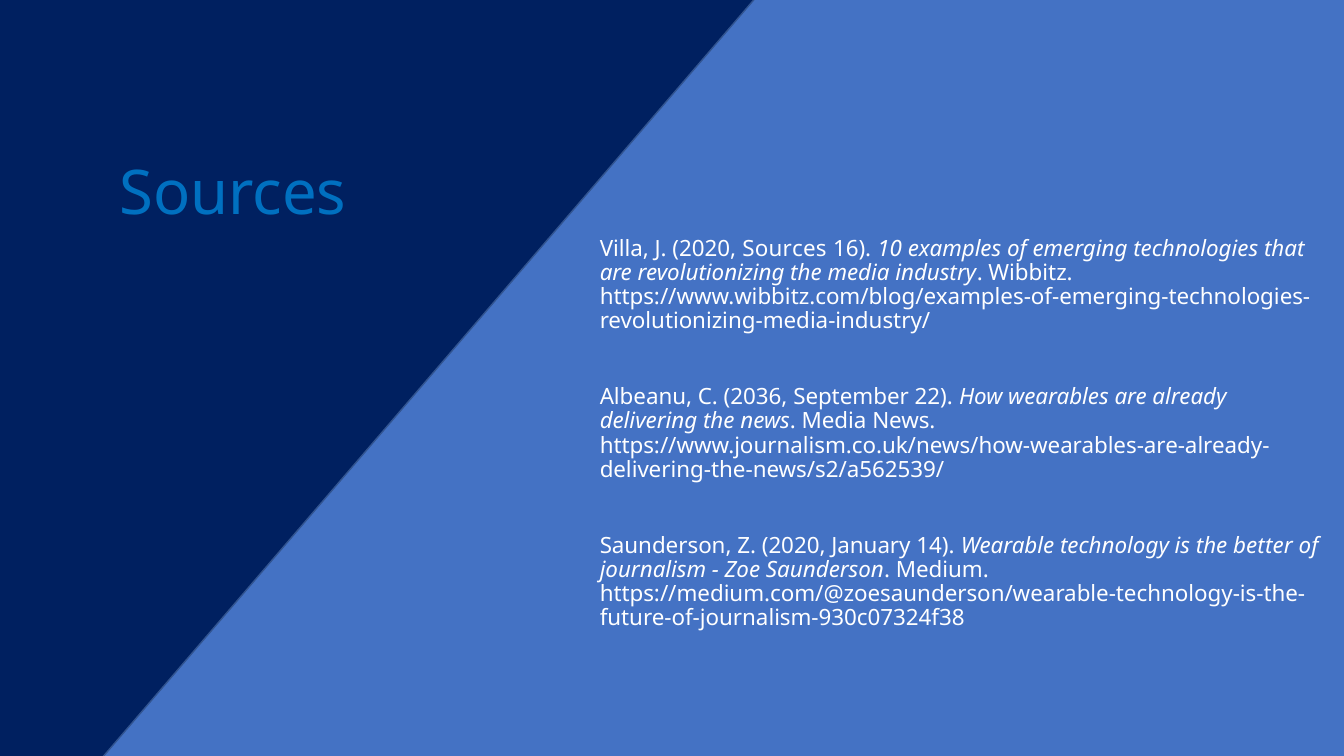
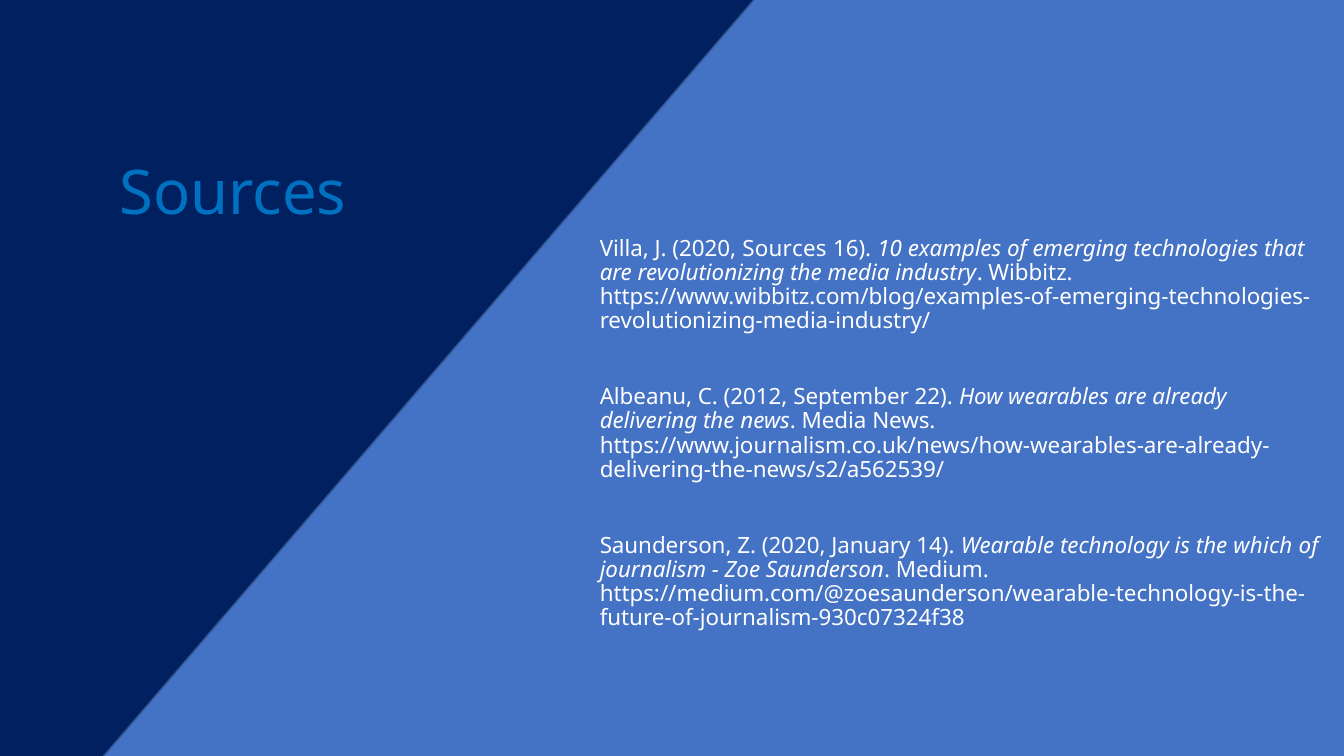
2036: 2036 -> 2012 (756, 397)
better: better -> which (1263, 546)
